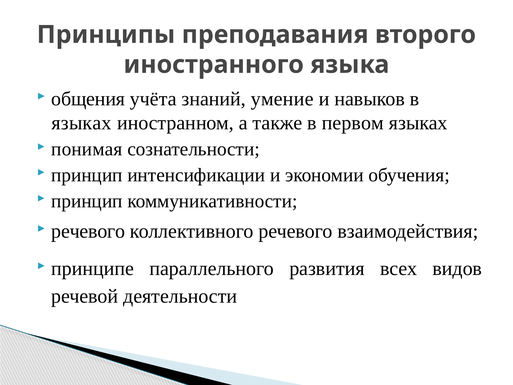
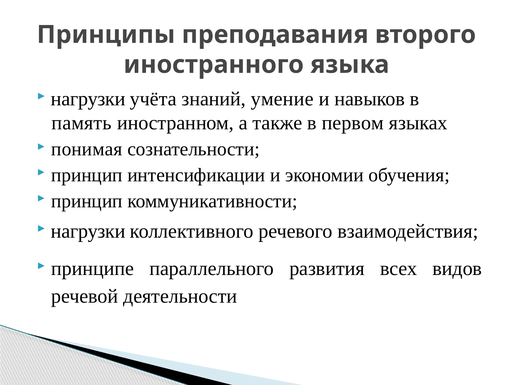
общения: общения -> нагрузки (88, 99)
языках: языках -> память (82, 123)
речевого: речевого -> нагрузки (88, 231)
